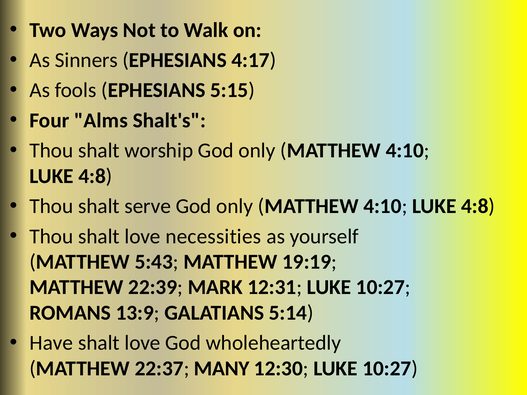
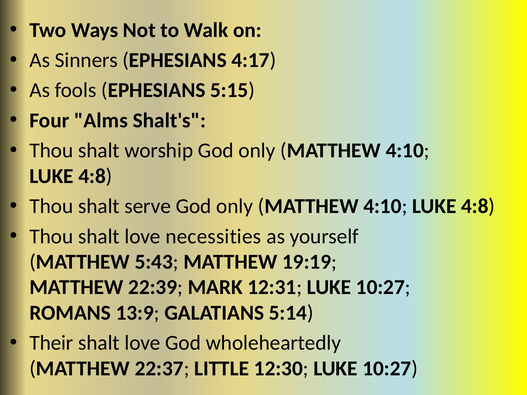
Have: Have -> Their (51, 343)
MANY: MANY -> LITTLE (222, 369)
